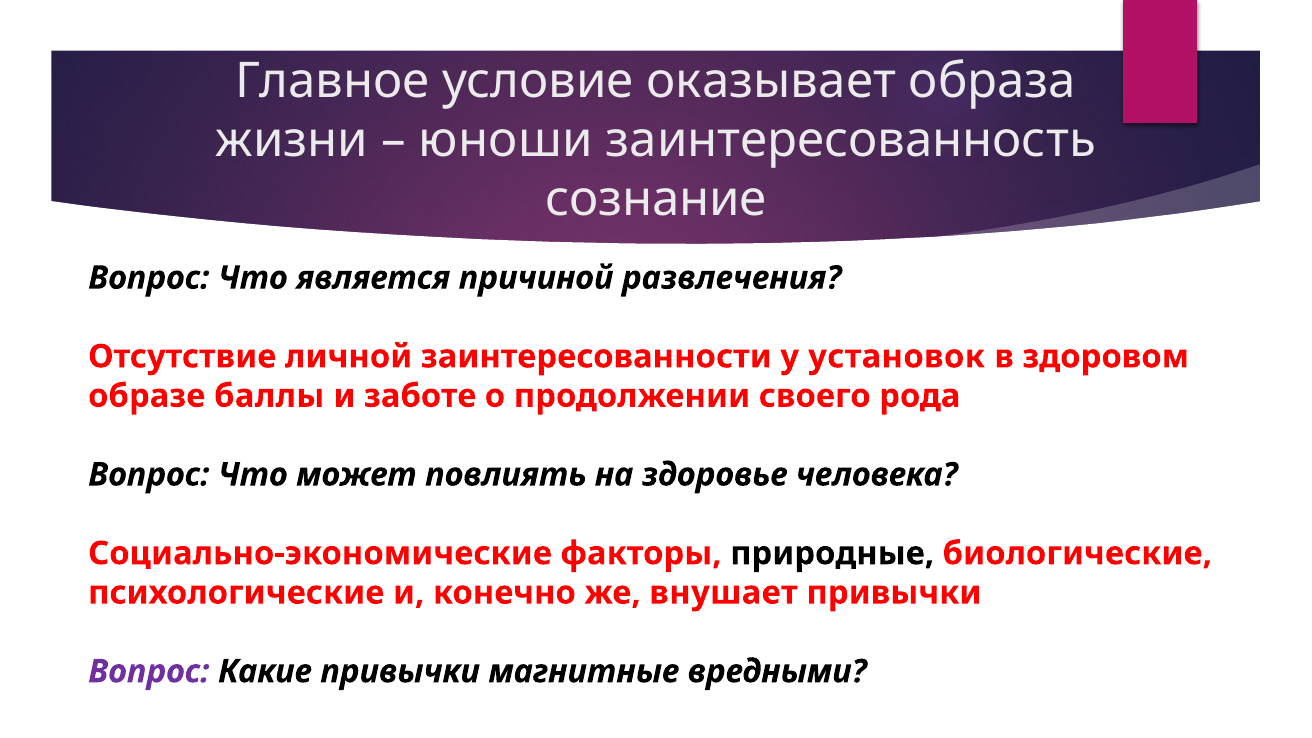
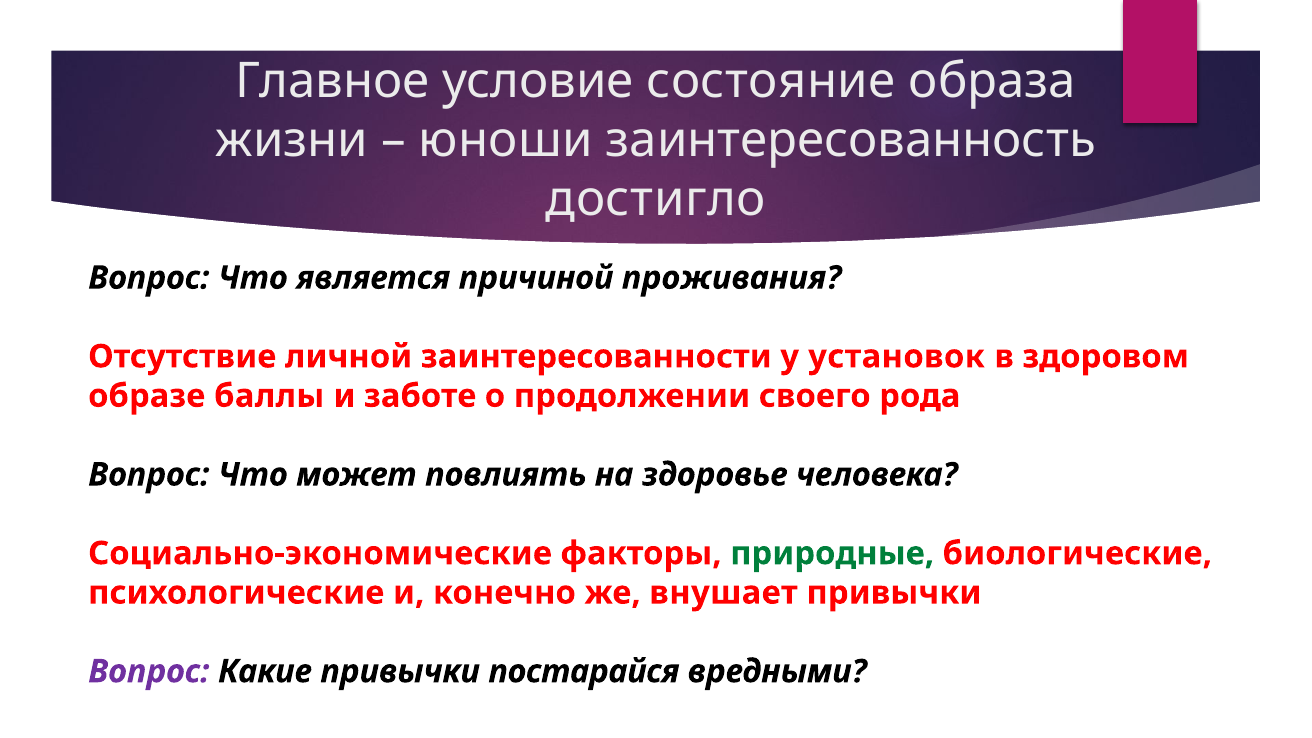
оказывает: оказывает -> состояние (771, 81)
сознание: сознание -> достигло (656, 199)
развлечения: развлечения -> проживания (732, 278)
природные colour: black -> green (832, 553)
магнитные: магнитные -> постарайся (584, 671)
